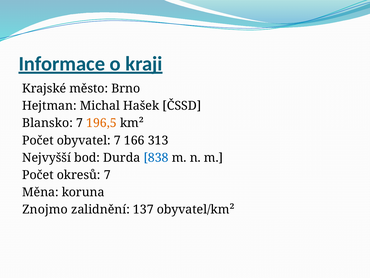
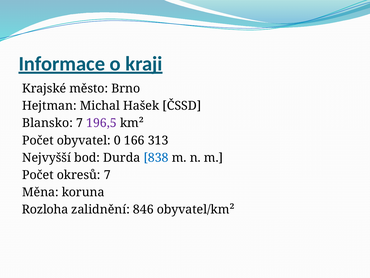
196,5 colour: orange -> purple (101, 123)
obyvatel 7: 7 -> 0 (117, 140)
Znojmo: Znojmo -> Rozloha (45, 209)
137: 137 -> 846 (143, 209)
